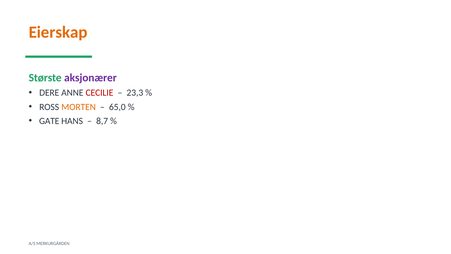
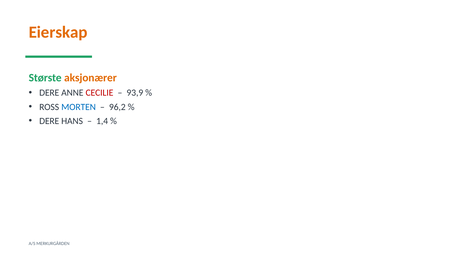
aksjonærer colour: purple -> orange (90, 78)
23,3: 23,3 -> 93,9 (135, 93)
MORTEN colour: orange -> blue (79, 107)
65,0: 65,0 -> 96,2 (117, 107)
GATE: GATE -> DERE (49, 121)
8,7: 8,7 -> 1,4 (102, 121)
